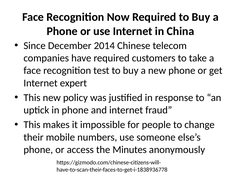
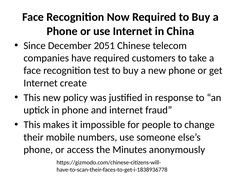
2014: 2014 -> 2051 (104, 46)
expert: expert -> create (73, 83)
